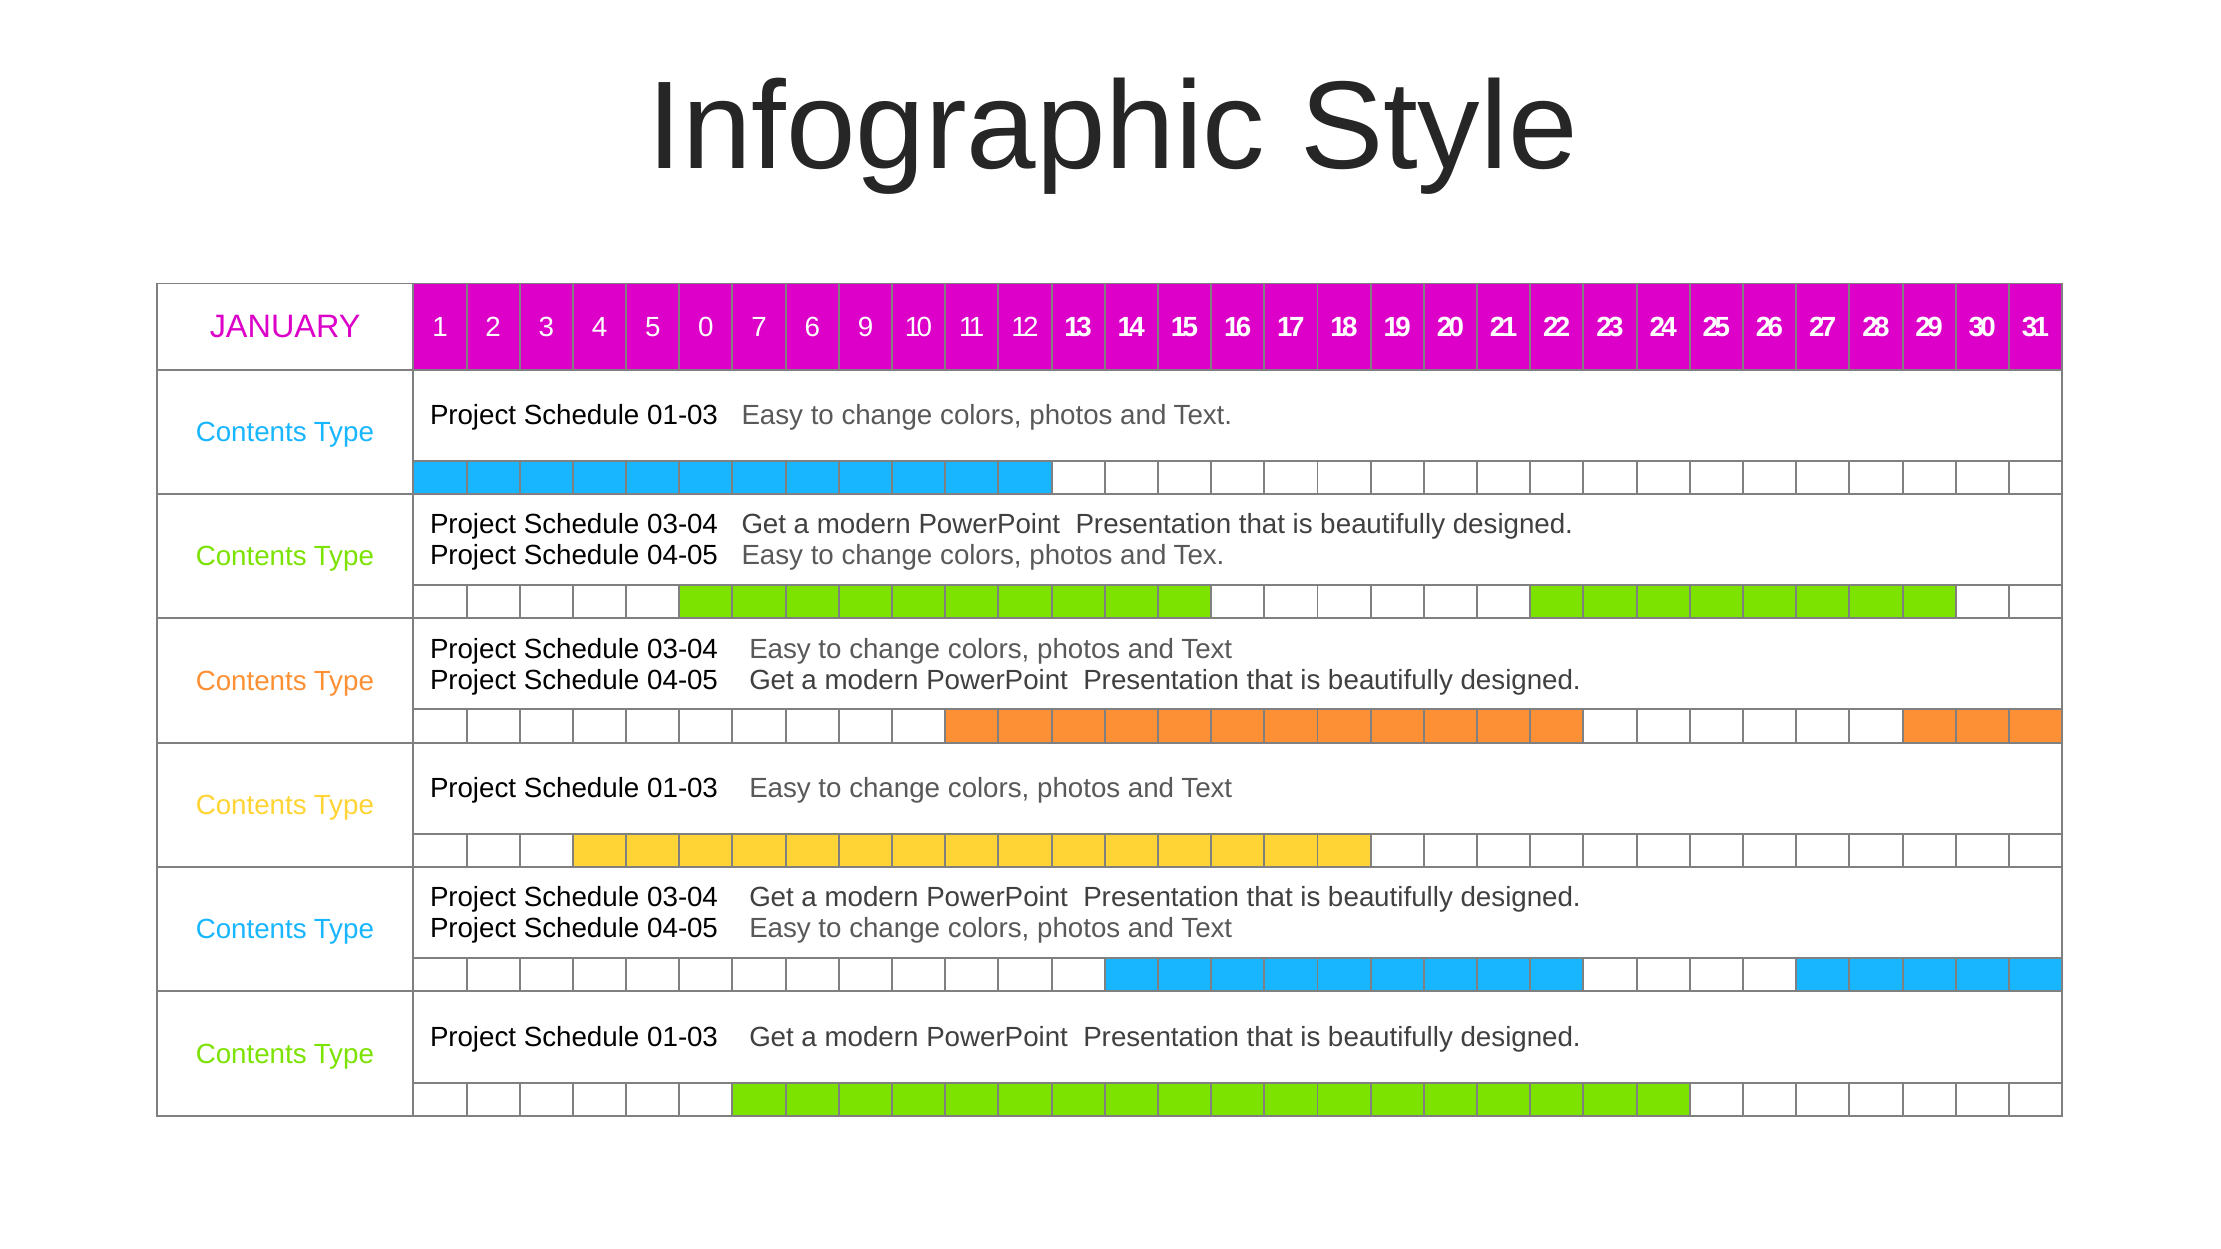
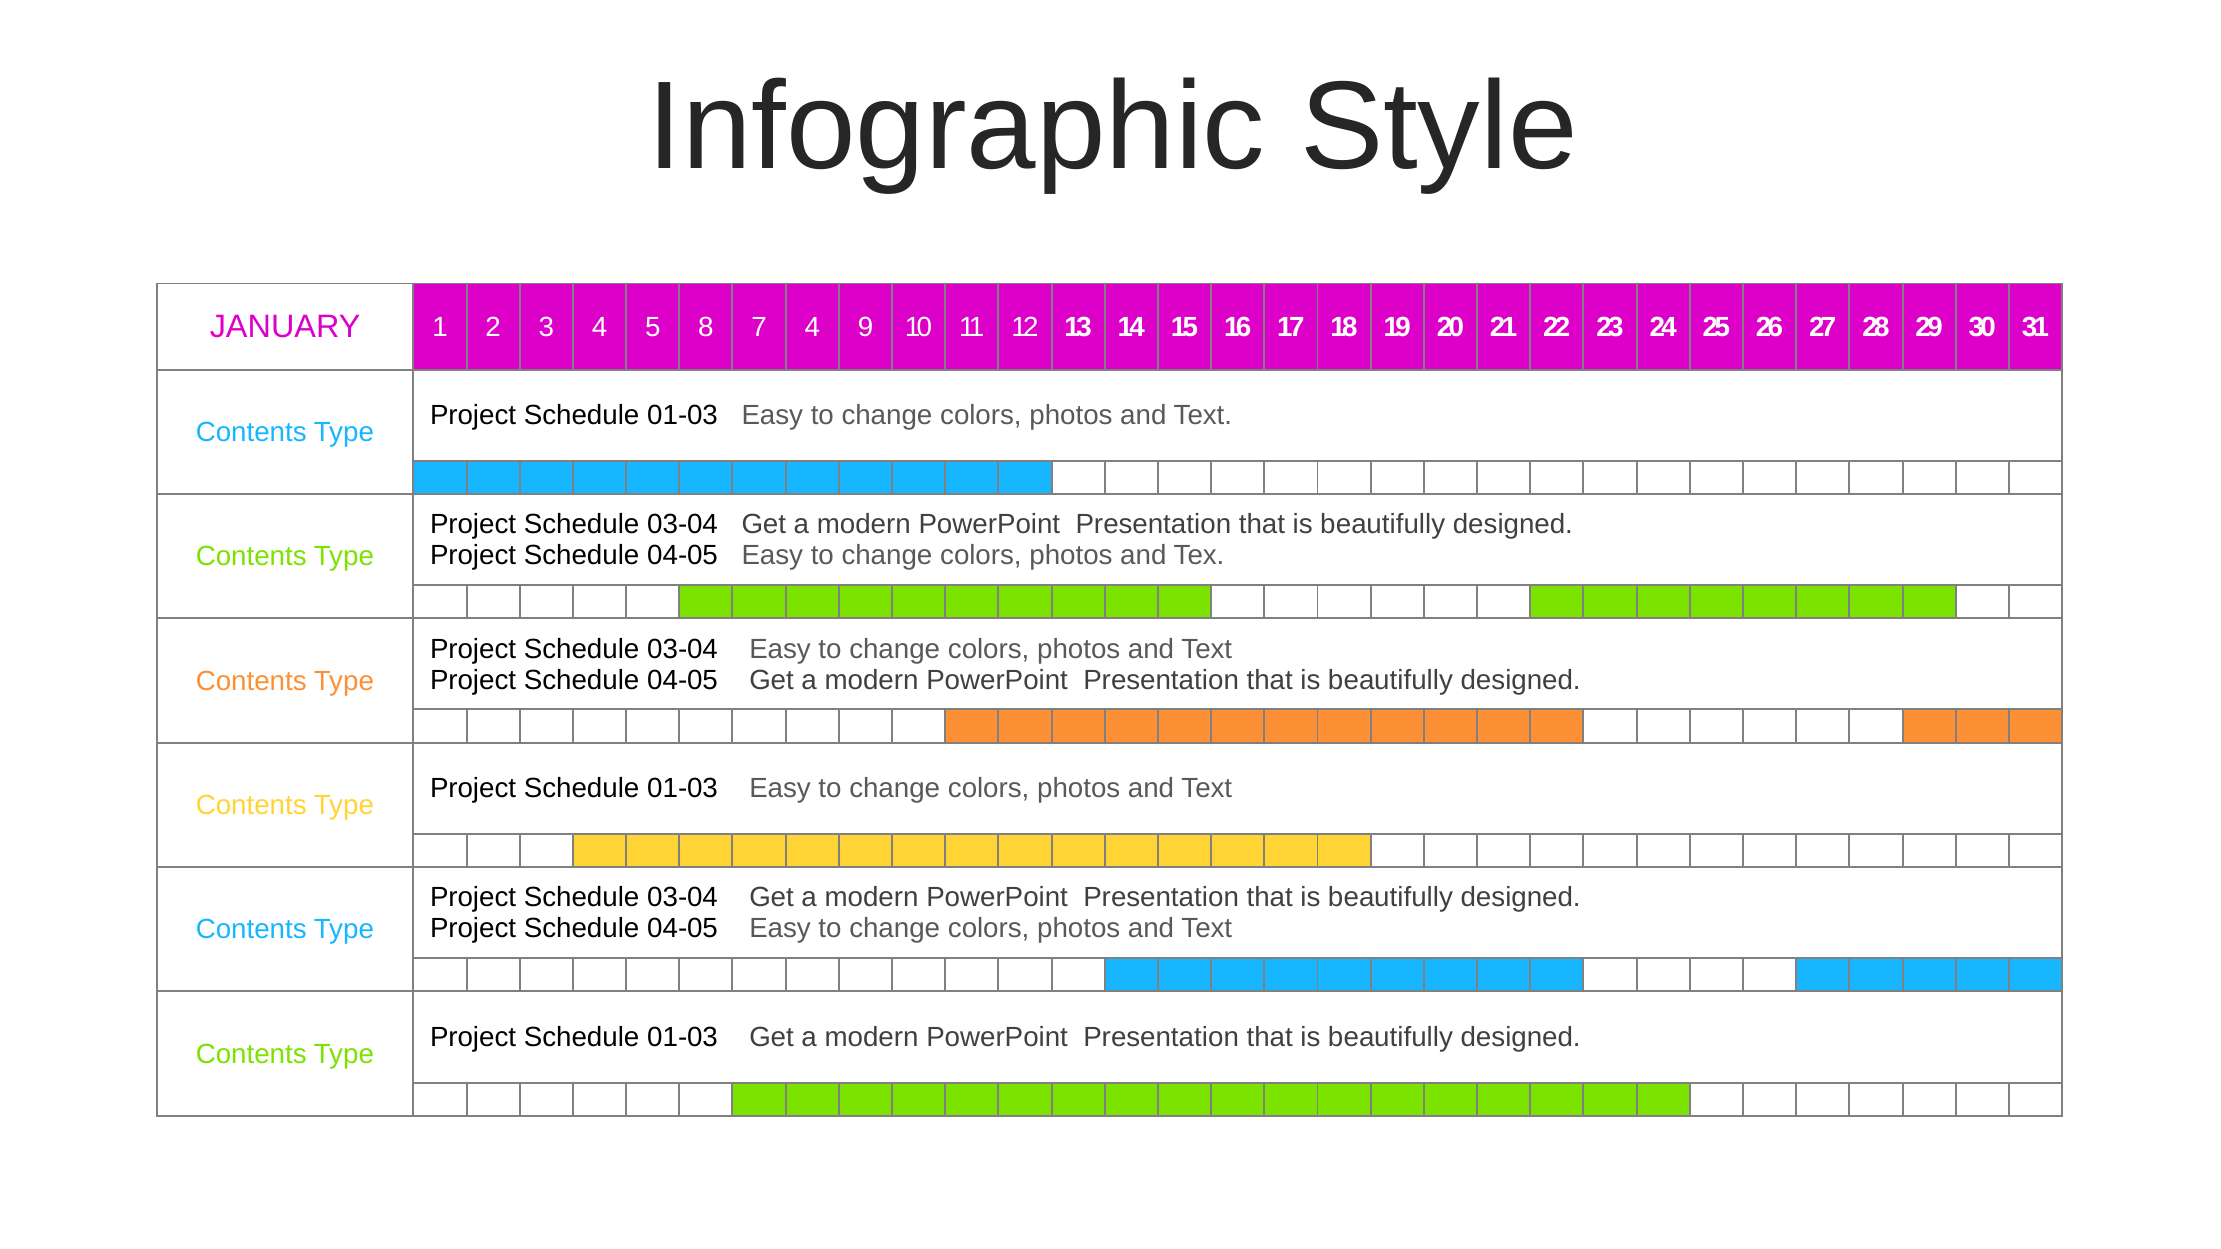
0: 0 -> 8 (706, 327)
7 6: 6 -> 4 (812, 327)
